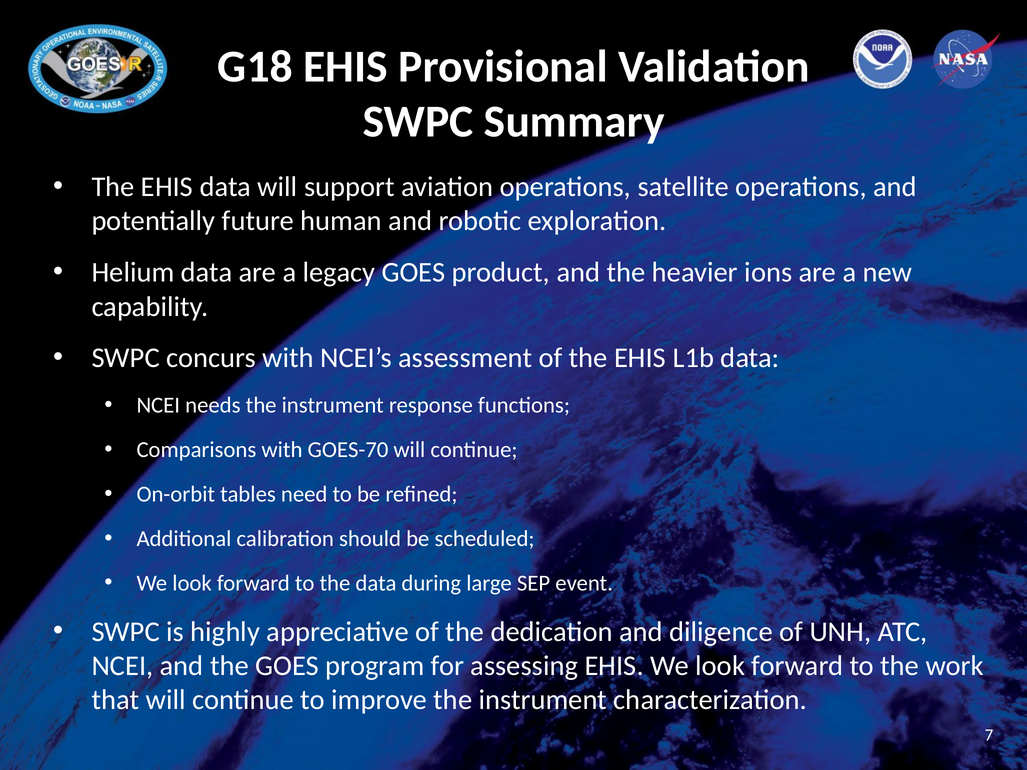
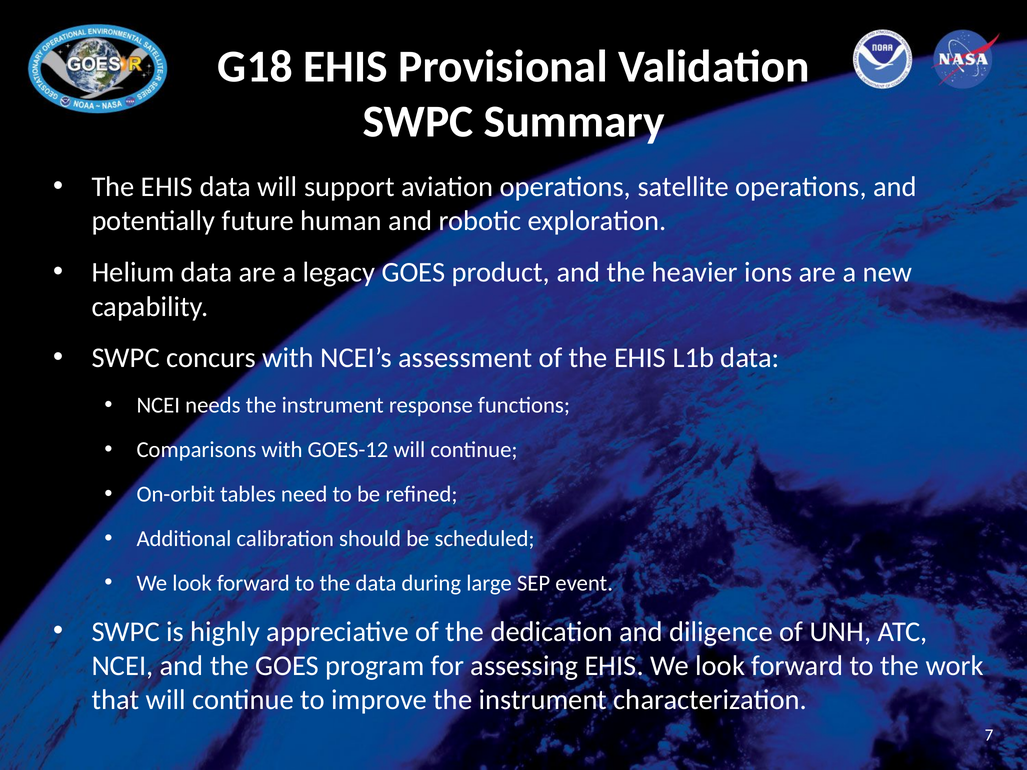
GOES-70: GOES-70 -> GOES-12 (348, 450)
